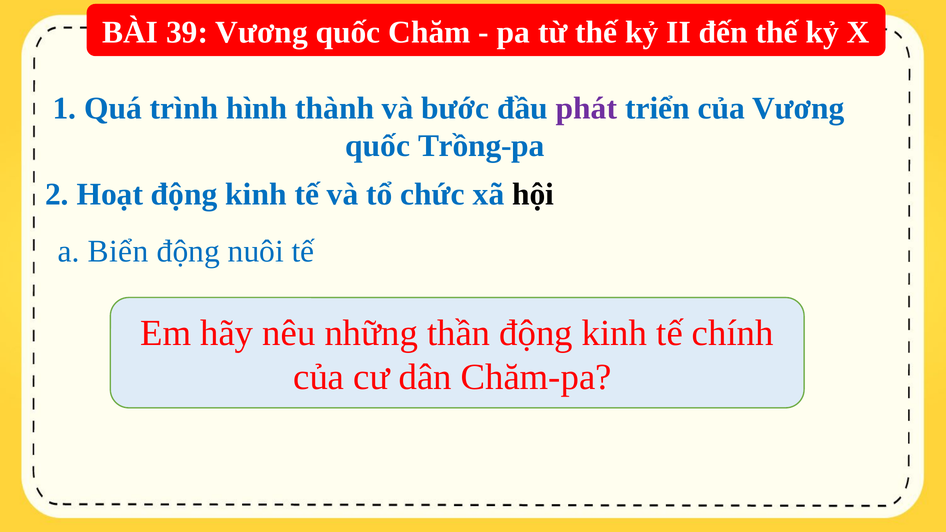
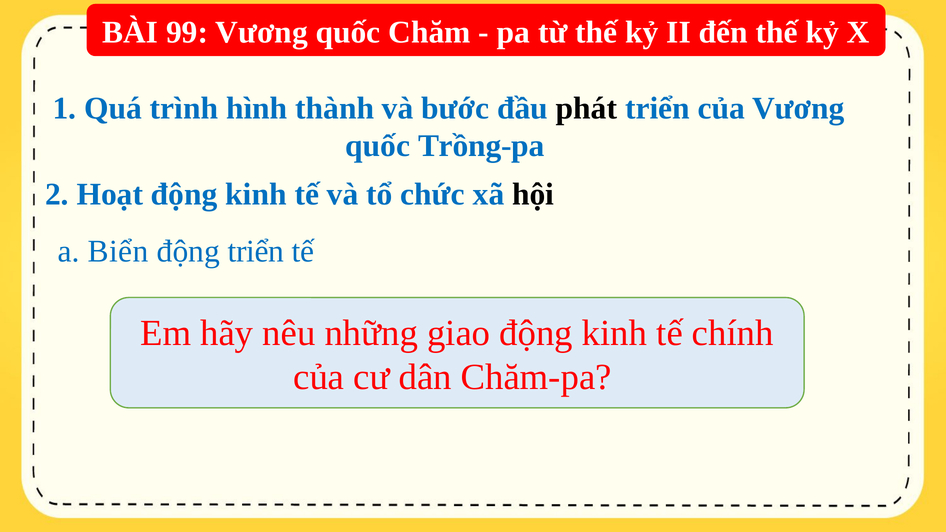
39: 39 -> 99 (187, 32)
phát colour: purple -> black (586, 108)
động nuôi: nuôi -> triển (256, 251)
thần: thần -> giao (459, 333)
